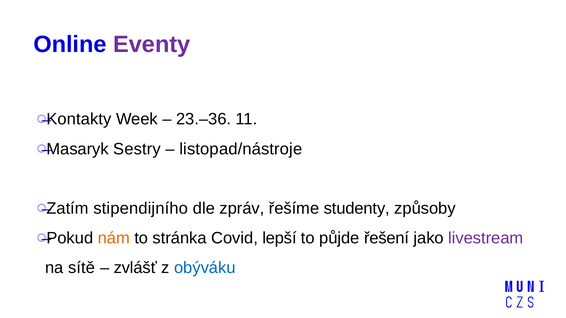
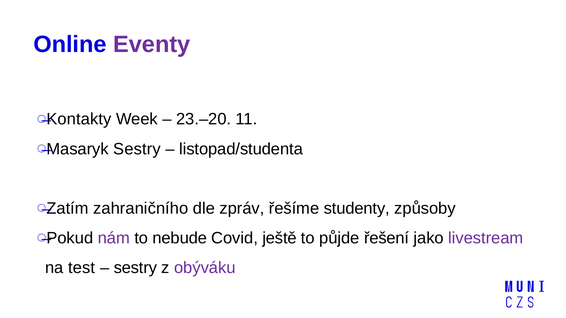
23.–36: 23.–36 -> 23.–20 (204, 119)
listopad/nástroje: listopad/nástroje -> listopad/studenta (241, 149)
stipendijního: stipendijního -> zahraničního (141, 209)
nám colour: orange -> purple (114, 238)
stránka: stránka -> nebude (180, 238)
lepší: lepší -> ještě (280, 238)
sítě: sítě -> test (82, 268)
zvlášť: zvlášť -> sestry (135, 268)
obýváku colour: blue -> purple (205, 268)
